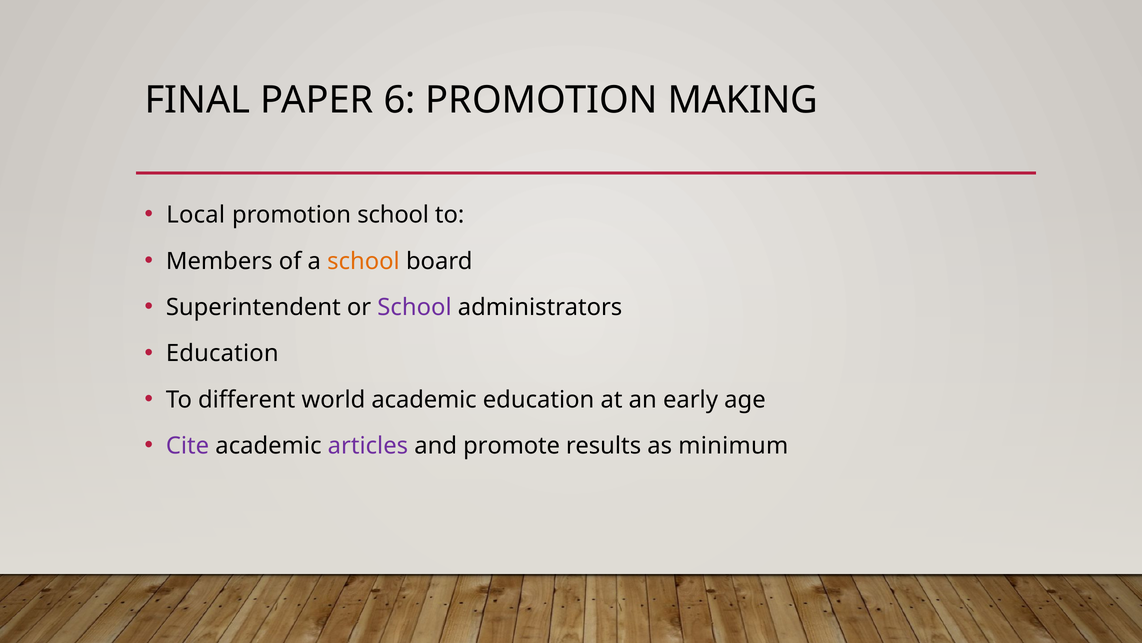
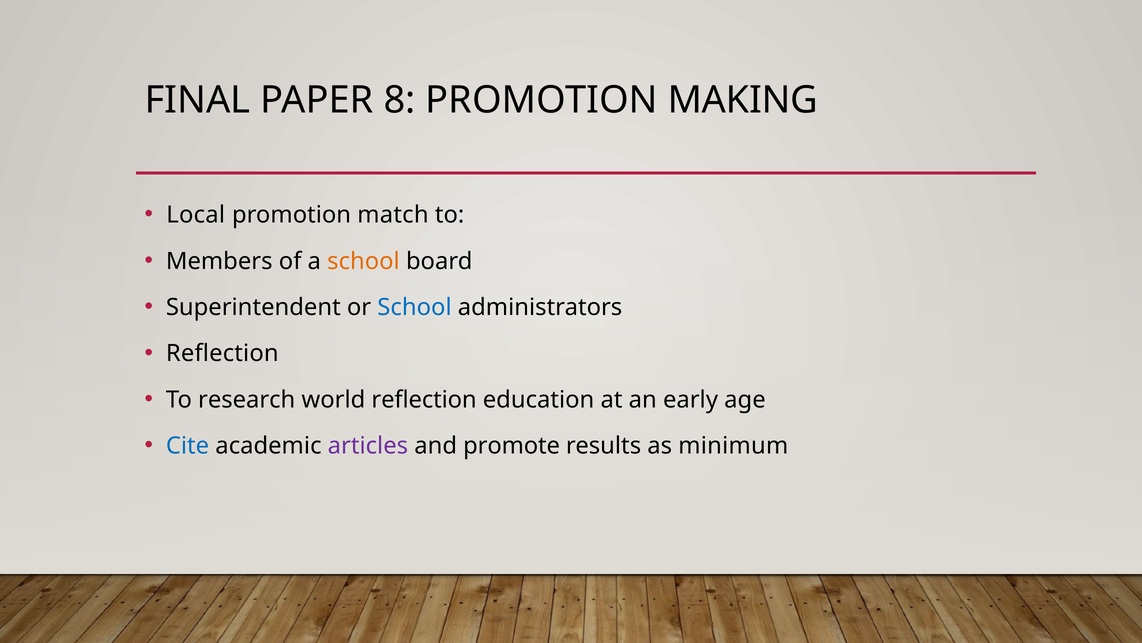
6: 6 -> 8 (400, 100)
promotion school: school -> match (393, 215)
School colour: purple -> blue (415, 307)
Education: Education -> Reflection (222, 353)
different: different -> research (247, 399)
world academic: academic -> reflection (424, 399)
Cite colour: purple -> blue (188, 446)
